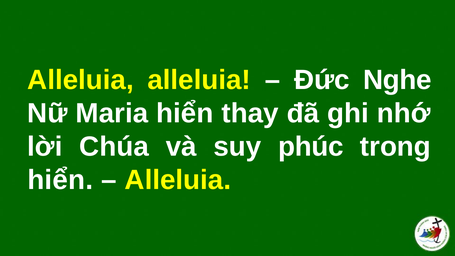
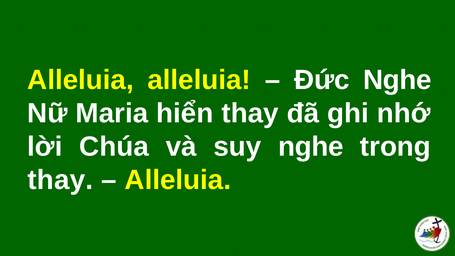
suy phúc: phúc -> nghe (311, 147)
hiển: hiển -> thay (60, 180)
